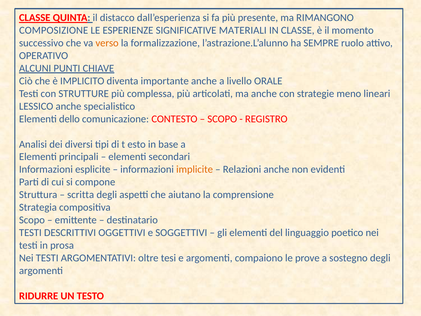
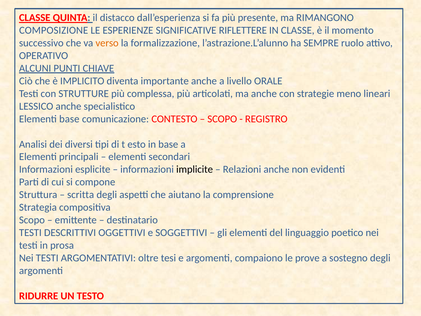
MATERIALI: MATERIALI -> RIFLETTERE (243, 30)
Elementi dello: dello -> base (69, 119)
implicite colour: orange -> black (195, 169)
